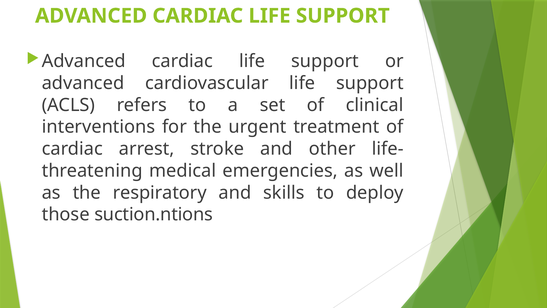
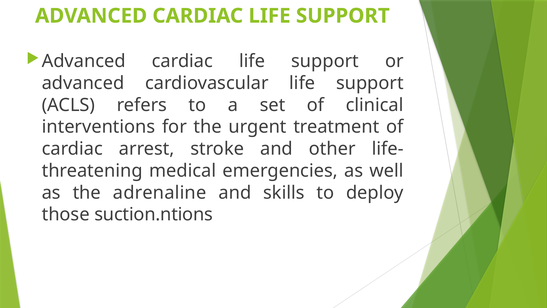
respiratory: respiratory -> adrenaline (160, 192)
